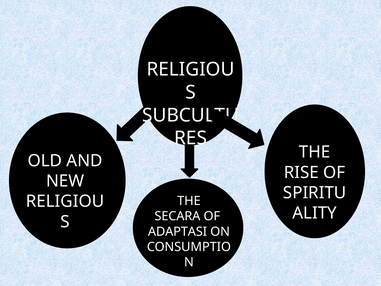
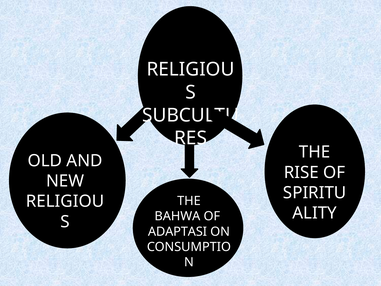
SECARA: SECARA -> BAHWA (177, 216)
